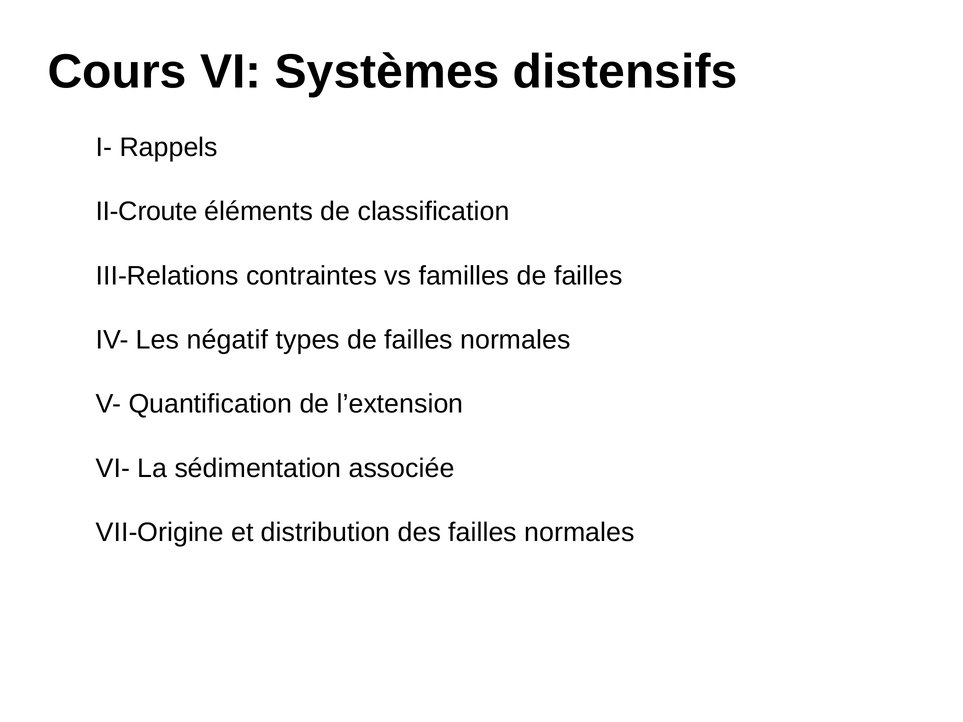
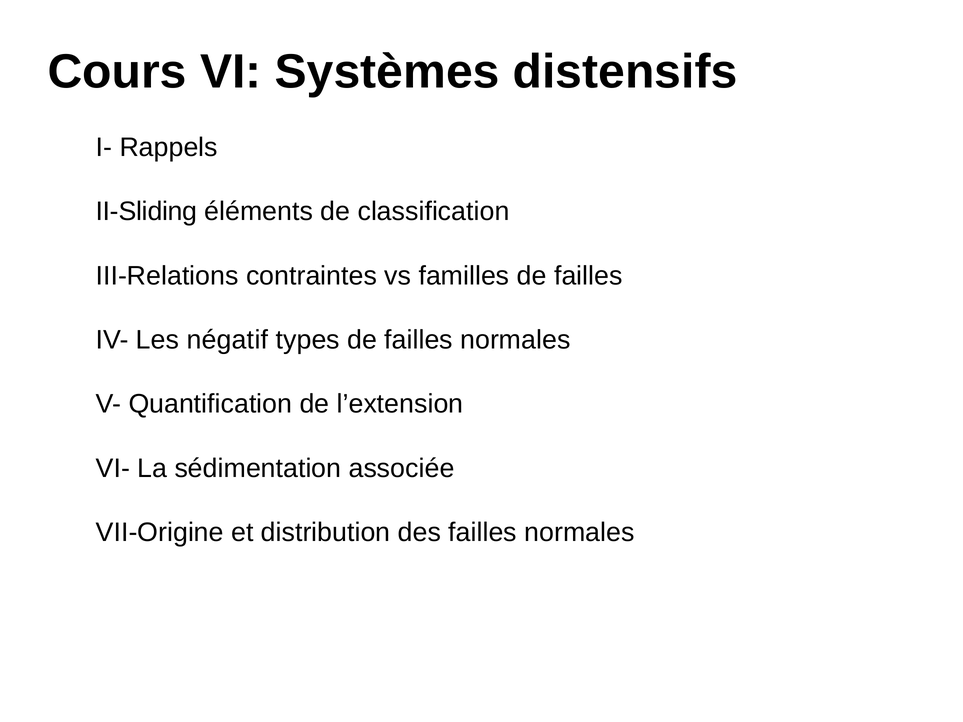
II-Croute: II-Croute -> II-Sliding (146, 212)
